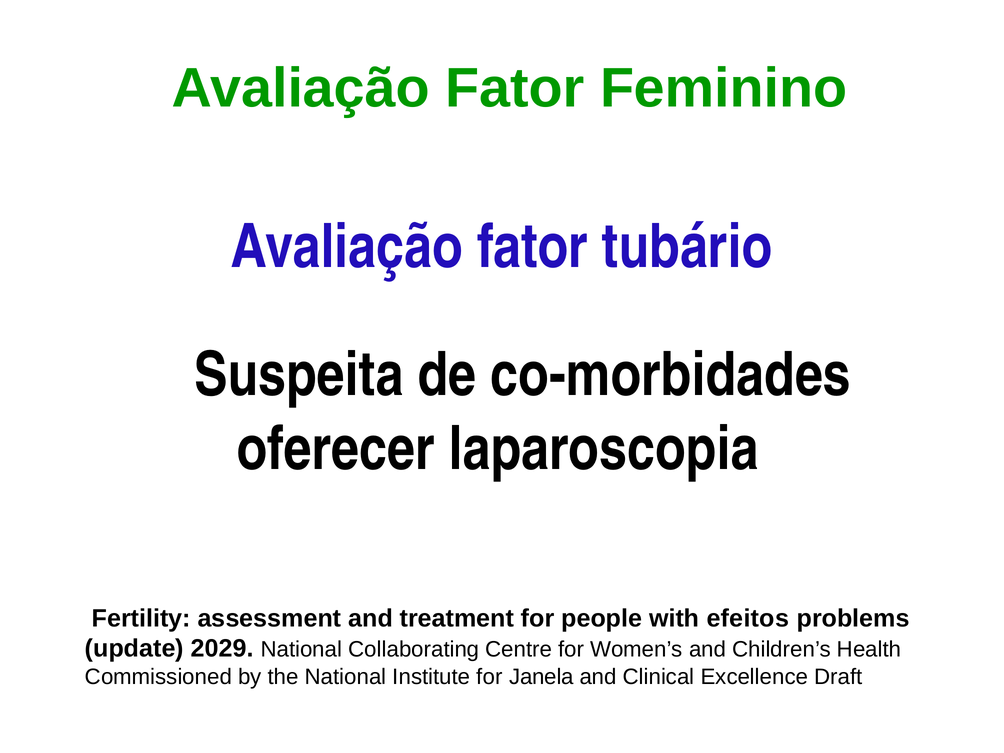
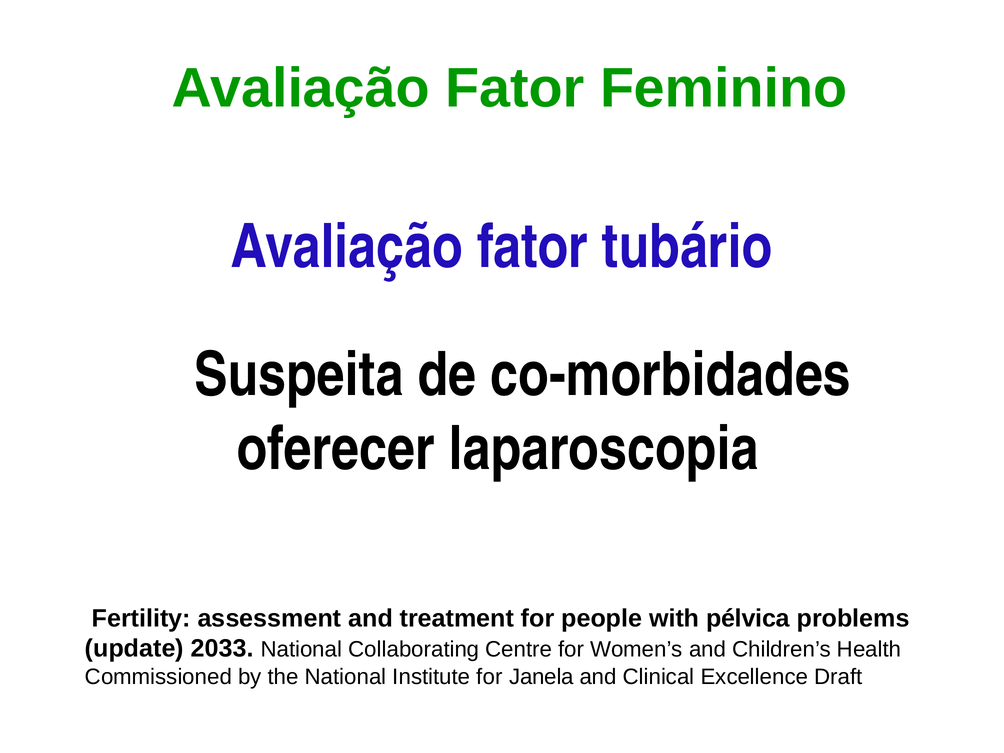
efeitos: efeitos -> pélvica (748, 619)
2029: 2029 -> 2033 (222, 649)
